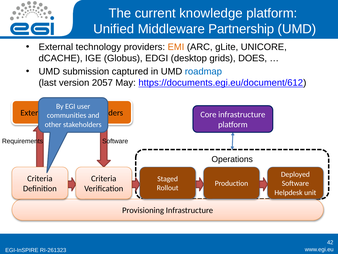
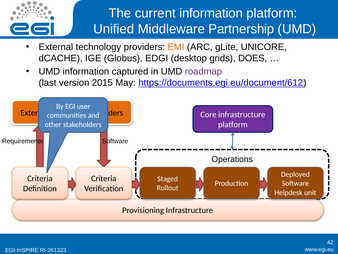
current knowledge: knowledge -> information (211, 13)
UMD submission: submission -> information (86, 71)
roadmap colour: blue -> purple (203, 71)
2057: 2057 -> 2015 (102, 83)
